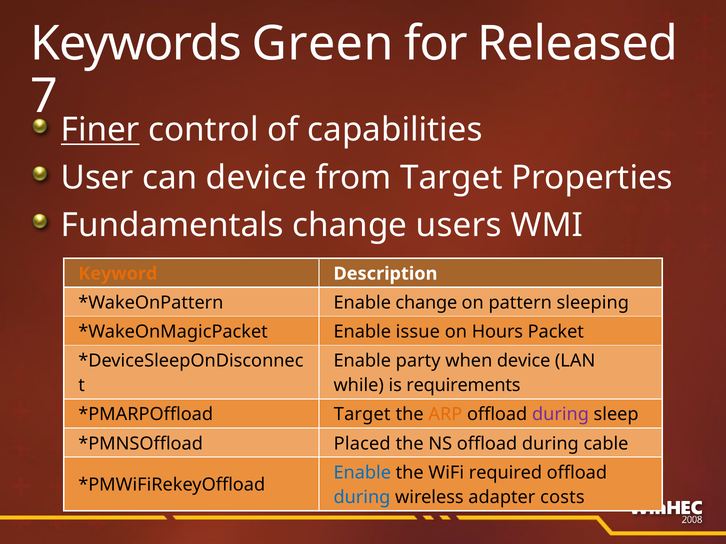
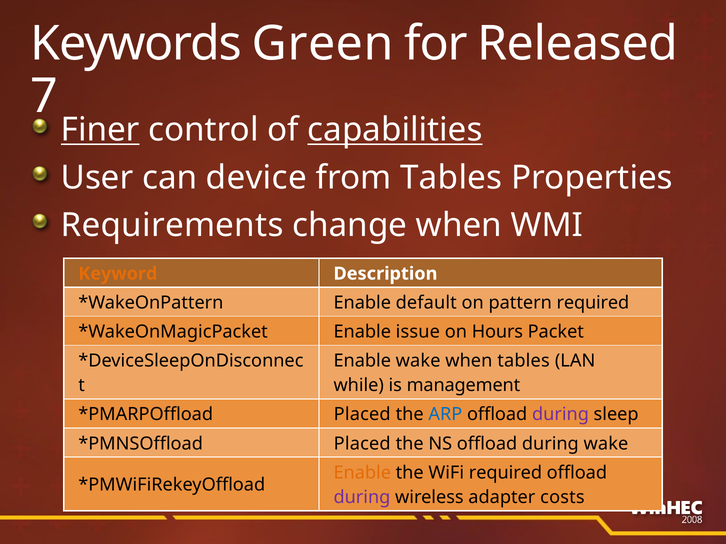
capabilities underline: none -> present (395, 130)
from Target: Target -> Tables (451, 178)
Fundamentals: Fundamentals -> Requirements (172, 225)
change users: users -> when (459, 225)
Enable change: change -> default (426, 303)
pattern sleeping: sleeping -> required (593, 303)
Enable party: party -> wake (418, 361)
when device: device -> tables (524, 361)
requirements: requirements -> management (463, 386)
Target: Target -> Placed (362, 415)
ARP colour: orange -> blue (445, 415)
during cable: cable -> wake (606, 444)
Enable colour: blue -> orange (362, 473)
during colour: blue -> purple (362, 498)
